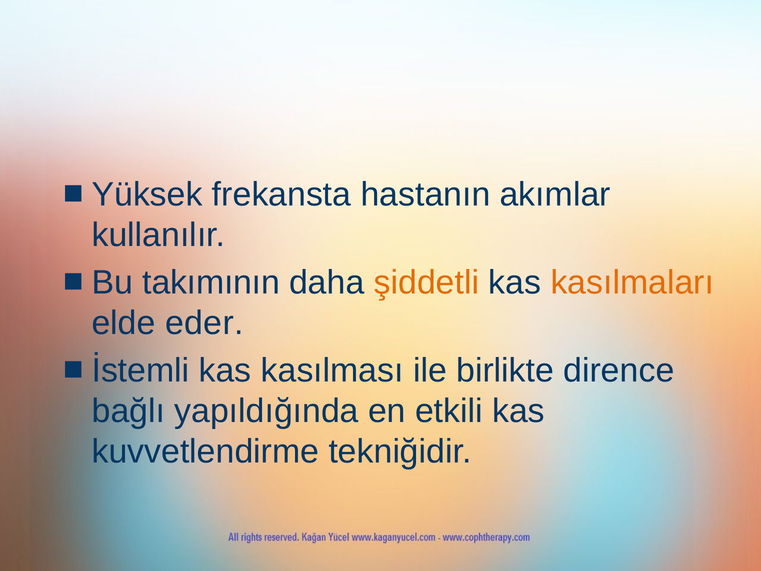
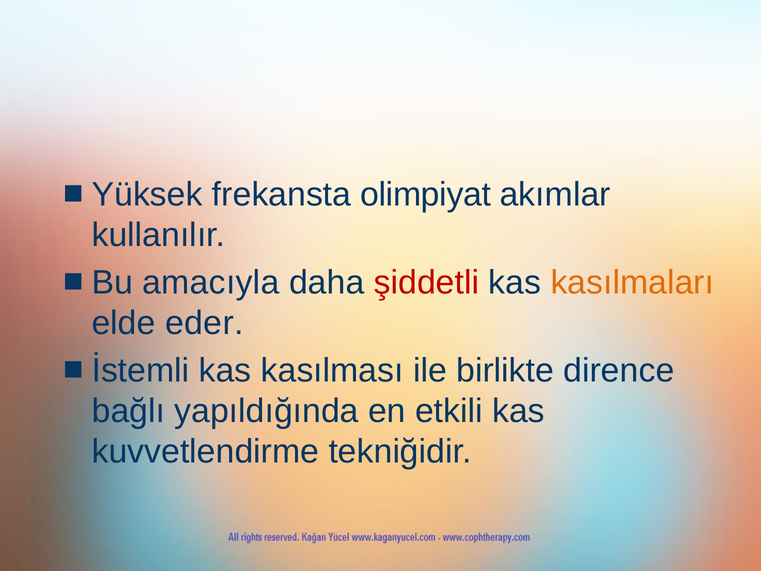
hastanın: hastanın -> olimpiyat (426, 194)
takımının: takımının -> amacıyla (211, 282)
şiddetli colour: orange -> red (426, 282)
